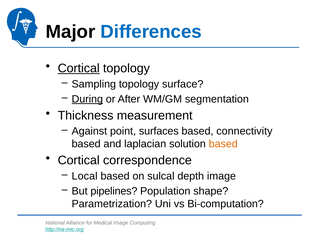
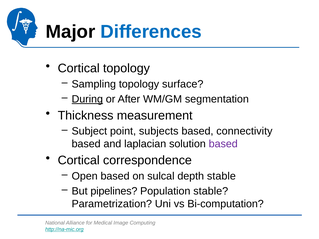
Cortical underline: present -> none (79, 68)
Against: Against -> Subject (89, 131)
surfaces: surfaces -> subjects (159, 131)
based colour: orange -> purple (223, 144)
Local: Local -> Open (85, 176)
depth image: image -> stable (221, 176)
Population shape: shape -> stable (211, 191)
